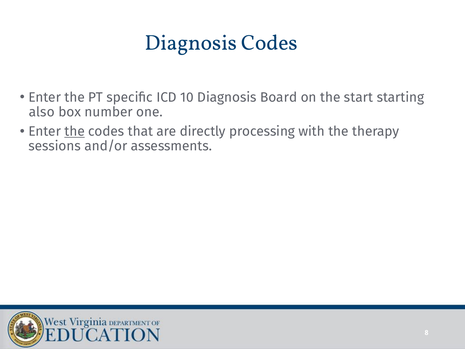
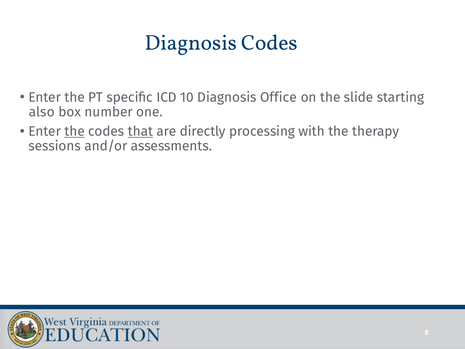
Board: Board -> Office (279, 97)
start: start -> slide (359, 97)
that underline: none -> present (140, 131)
